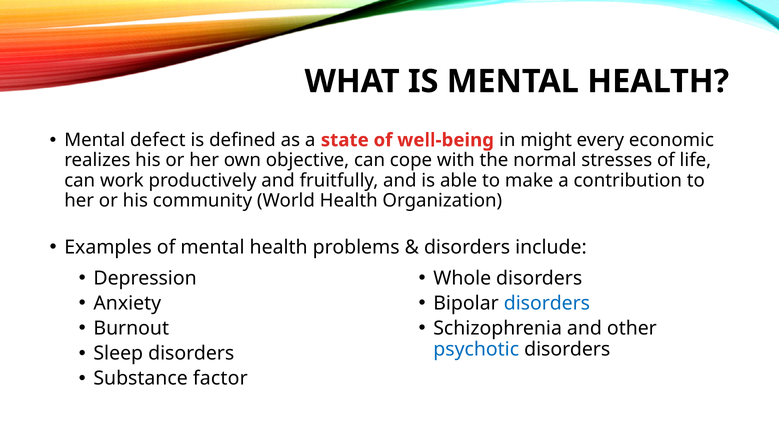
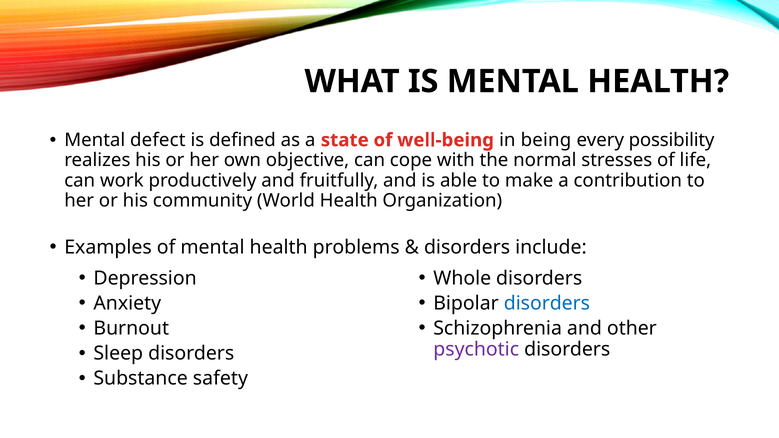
might: might -> being (546, 140)
economic: economic -> possibility (672, 140)
psychotic colour: blue -> purple (476, 349)
factor: factor -> safety (220, 379)
